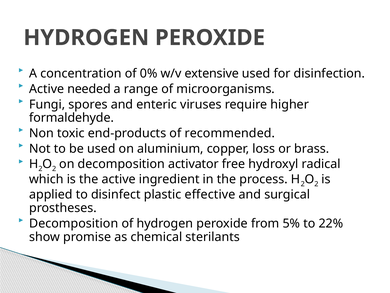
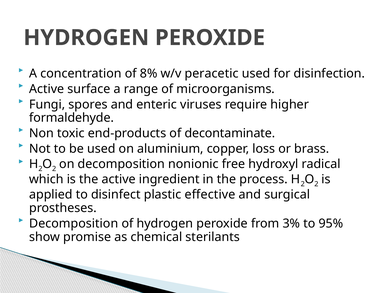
0%: 0% -> 8% (149, 73)
extensive: extensive -> peracetic (212, 73)
needed: needed -> surface (89, 89)
recommended: recommended -> decontaminate (230, 133)
activator: activator -> nonionic (193, 164)
5%: 5% -> 3% (291, 223)
22%: 22% -> 95% (331, 223)
